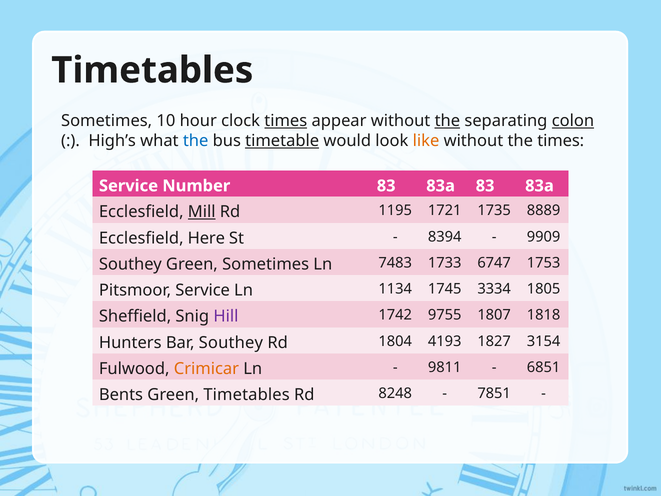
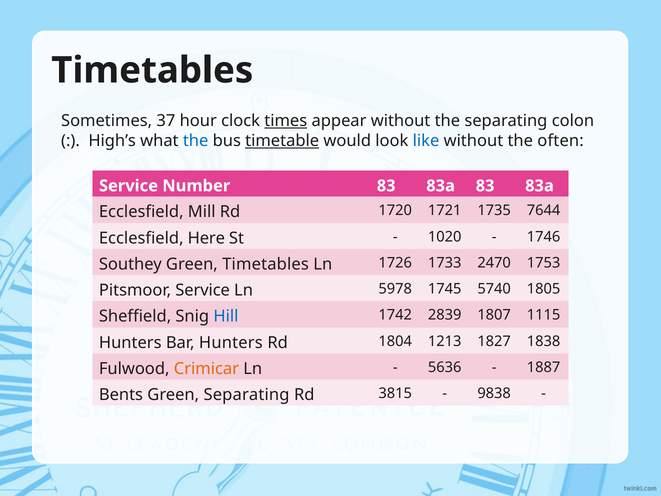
10: 10 -> 37 (166, 121)
the underline: present -> none (447, 121)
colon underline: present -> none (573, 121)
like colour: orange -> blue (426, 141)
the times: times -> often (561, 141)
Mill underline: present -> none (202, 212)
1195: 1195 -> 1720 (395, 211)
8889: 8889 -> 7644 (544, 211)
8394: 8394 -> 1020 (445, 237)
9909: 9909 -> 1746 (544, 237)
Green Sometimes: Sometimes -> Timetables (266, 264)
7483: 7483 -> 1726 (395, 263)
6747: 6747 -> 2470 (494, 263)
1134: 1134 -> 5978 (395, 289)
3334: 3334 -> 5740 (494, 289)
Hill colour: purple -> blue (226, 316)
9755: 9755 -> 2839 (445, 315)
1818: 1818 -> 1115 (544, 315)
Bar Southey: Southey -> Hunters (231, 342)
4193: 4193 -> 1213 (445, 341)
3154: 3154 -> 1838 (544, 341)
9811: 9811 -> 5636 (445, 367)
6851: 6851 -> 1887 (544, 367)
Green Timetables: Timetables -> Separating (247, 395)
8248: 8248 -> 3815 (395, 393)
7851: 7851 -> 9838 (494, 393)
